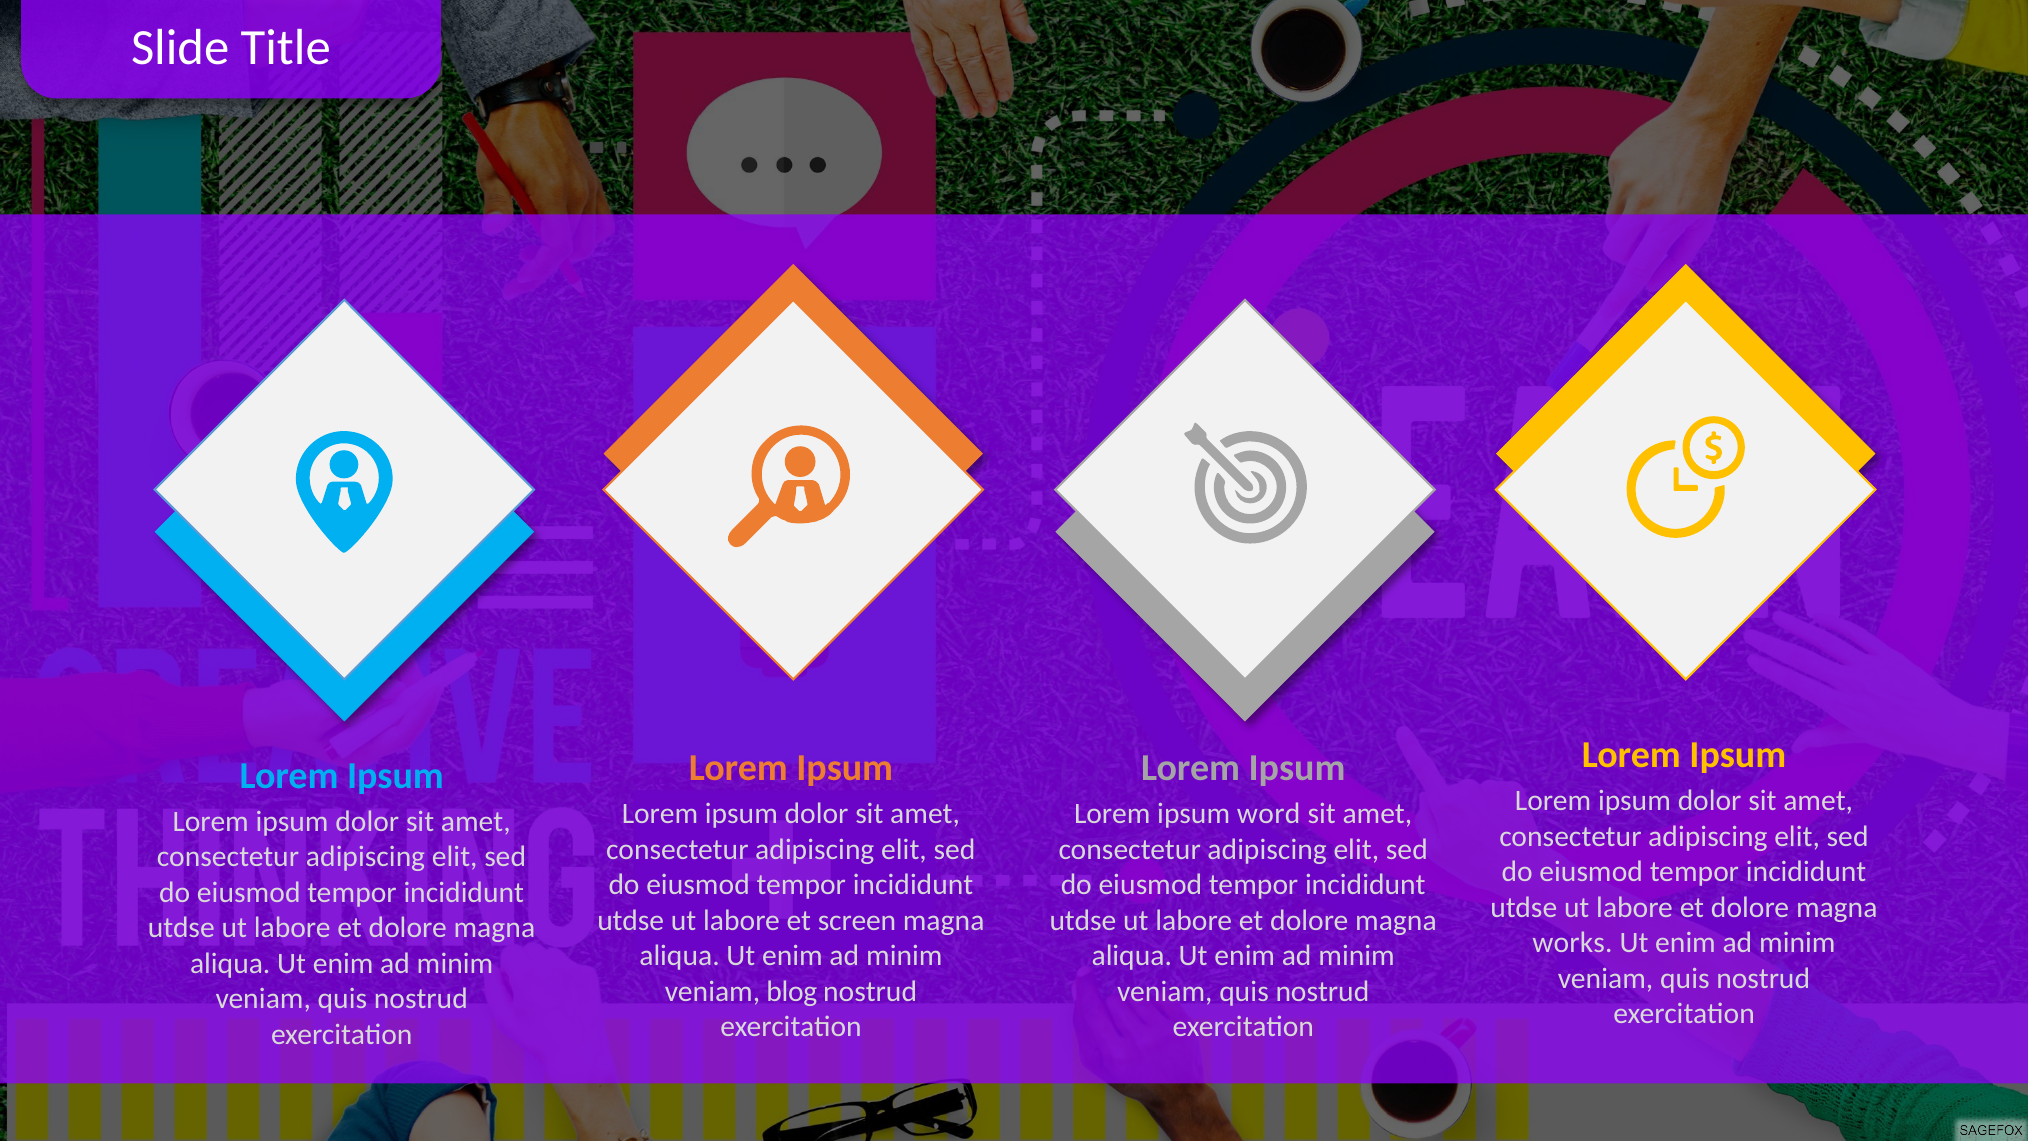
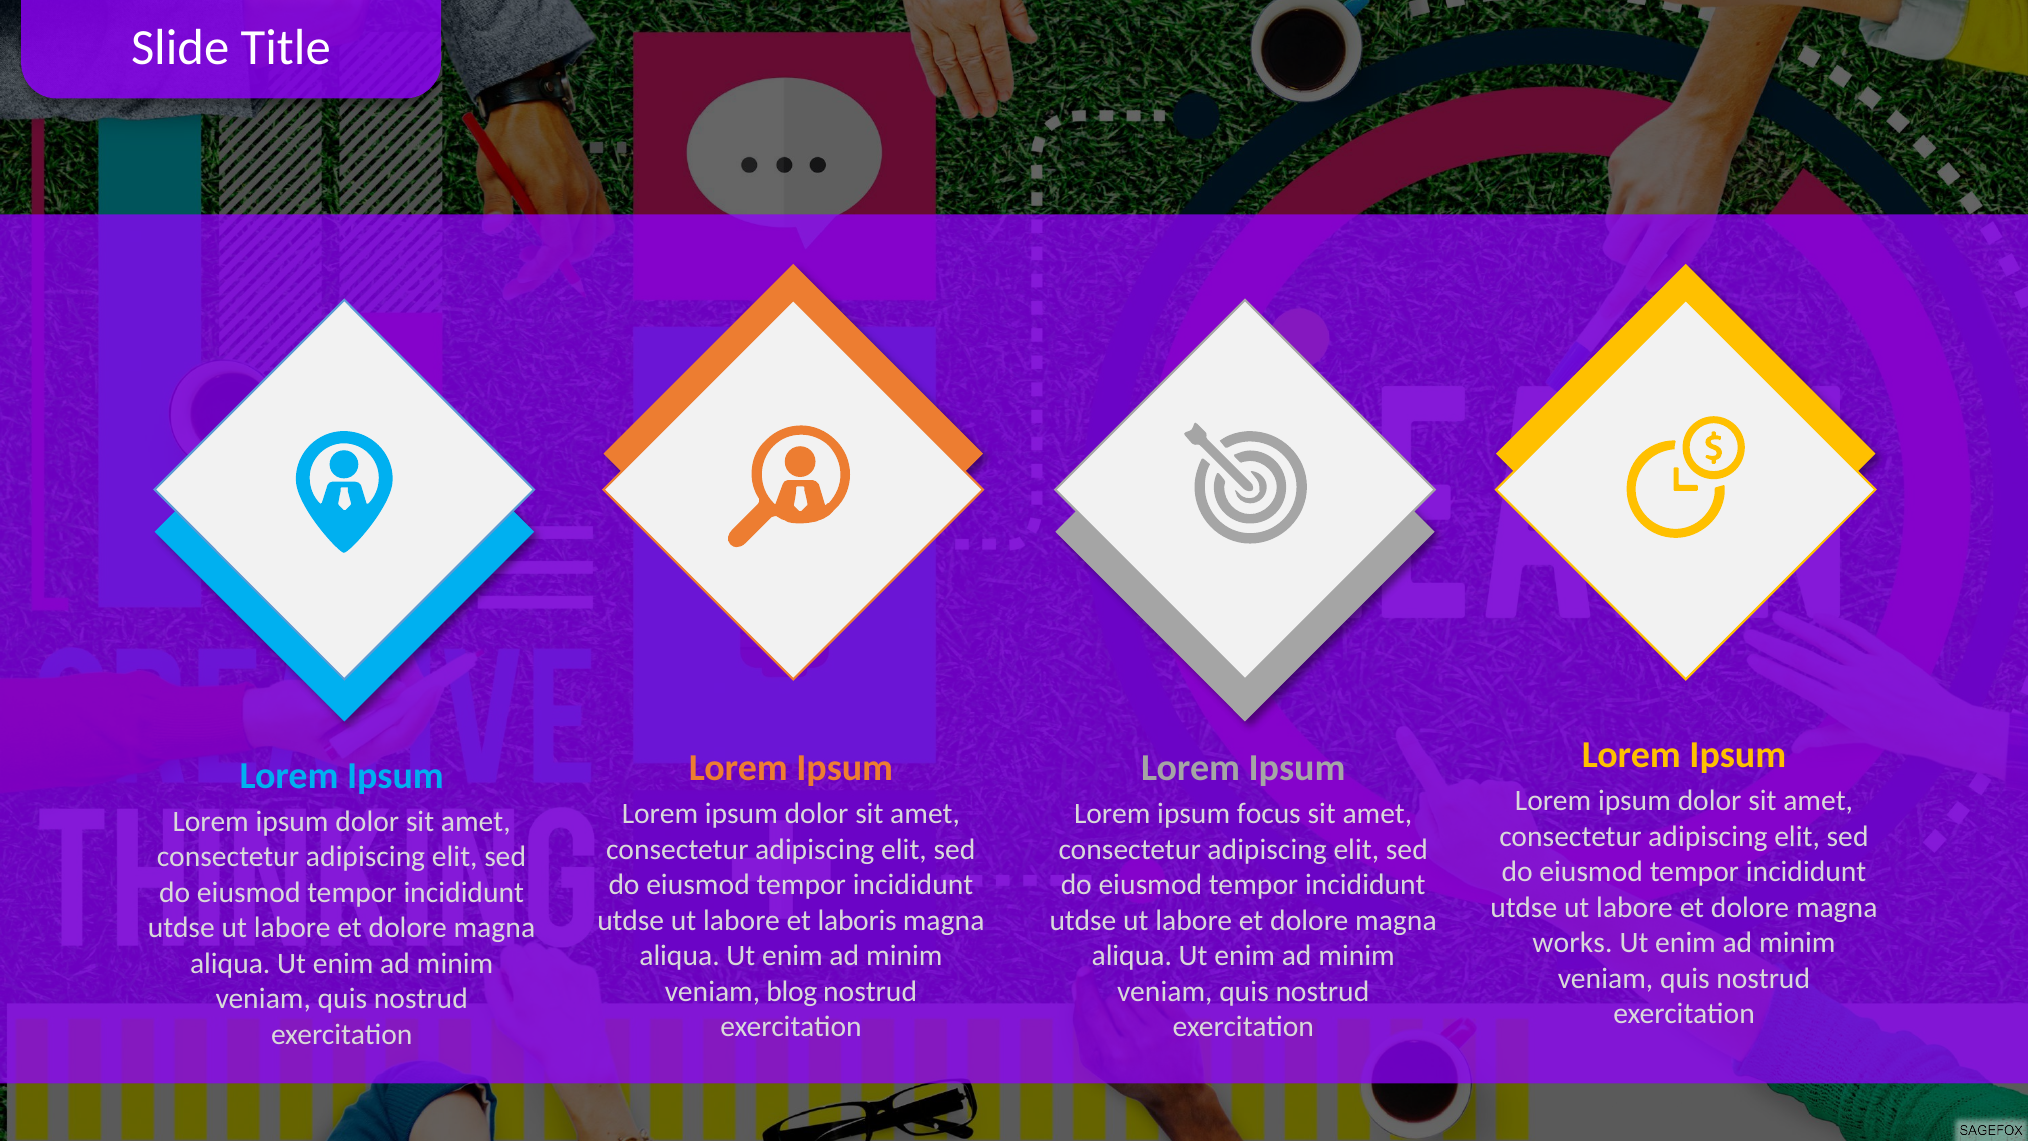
word: word -> focus (1269, 814)
screen: screen -> laboris (857, 920)
